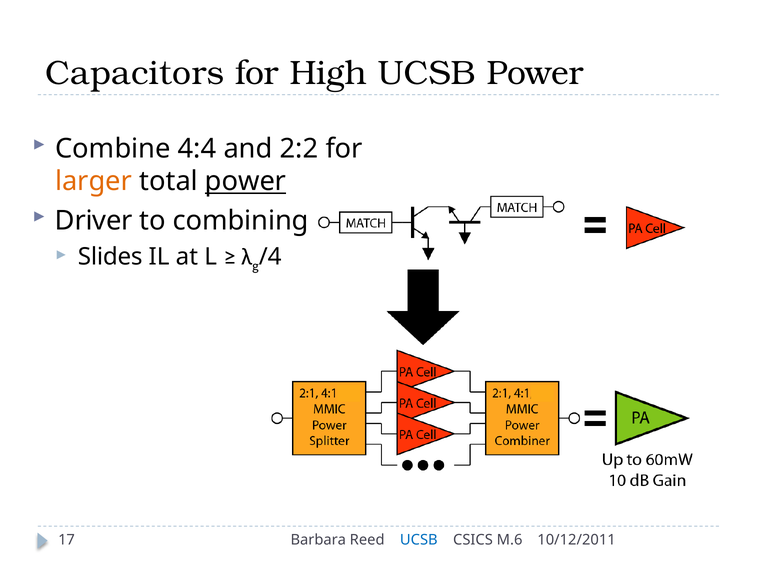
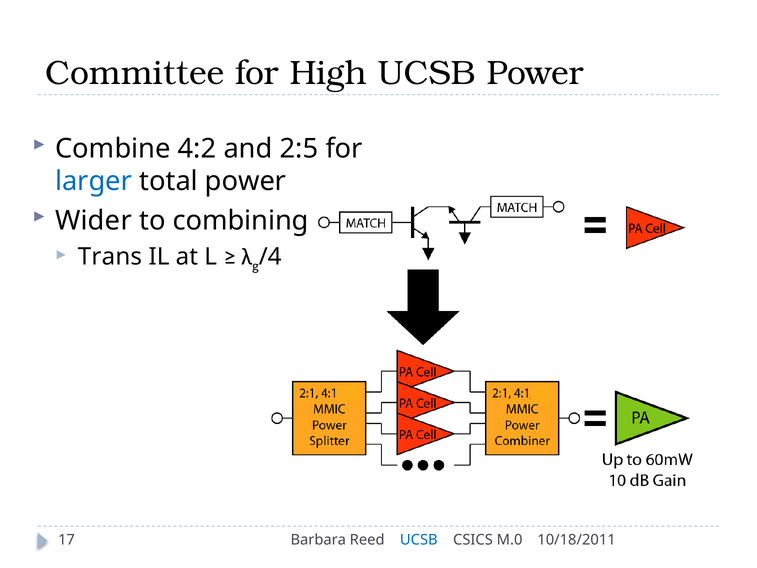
Capacitors: Capacitors -> Committee (135, 73)
4:4: 4:4 -> 4:2 (197, 149)
2:2: 2:2 -> 2:5 (299, 149)
larger colour: orange -> blue (94, 181)
power underline: present -> none (246, 181)
Driver: Driver -> Wider (93, 221)
Slides: Slides -> Trans (110, 257)
M.6: M.6 -> M.0 (510, 540)
10/12/2011: 10/12/2011 -> 10/18/2011 (577, 540)
